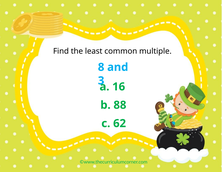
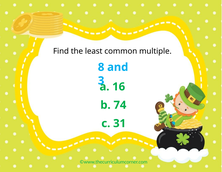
88: 88 -> 74 (120, 105)
62: 62 -> 31 (120, 123)
